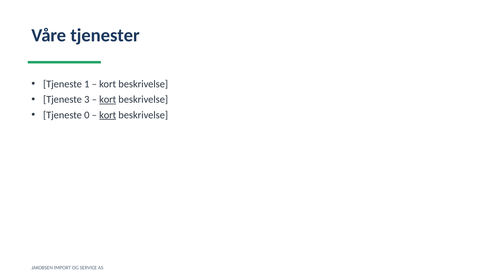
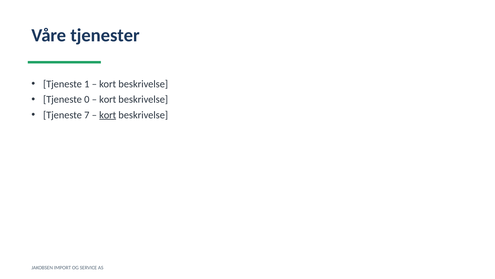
3: 3 -> 0 (87, 99)
kort underline: present -> none (108, 99)
0: 0 -> 7 (87, 115)
